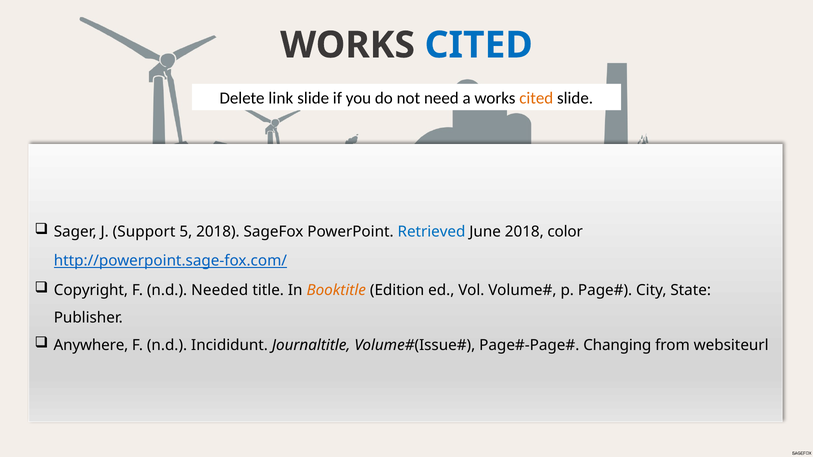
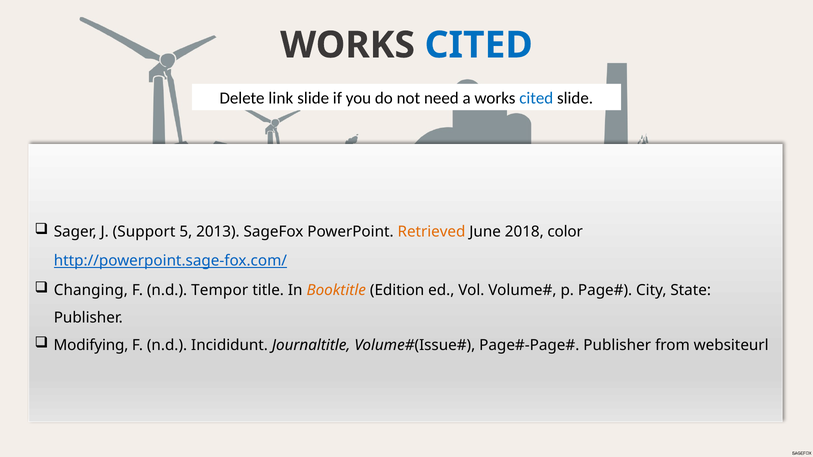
cited colour: orange -> blue (536, 98)
5 2018: 2018 -> 2013 (218, 232)
Retrieved colour: blue -> orange (432, 232)
Copyright: Copyright -> Changing (91, 291)
Needed: Needed -> Tempor (220, 291)
Anywhere: Anywhere -> Modifying (91, 345)
Changing: Changing -> Publisher (617, 345)
